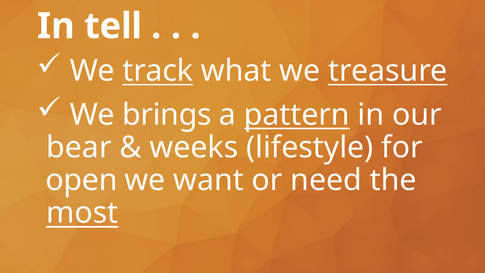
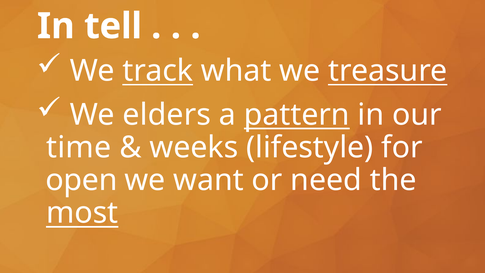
brings: brings -> elders (167, 115)
bear: bear -> time (79, 147)
